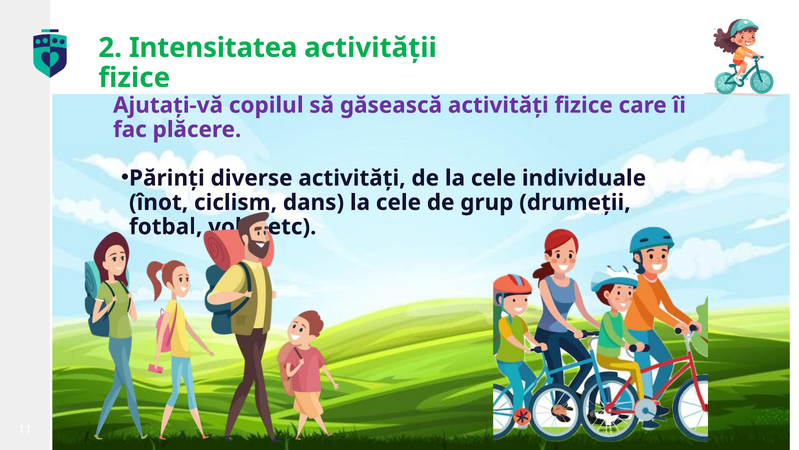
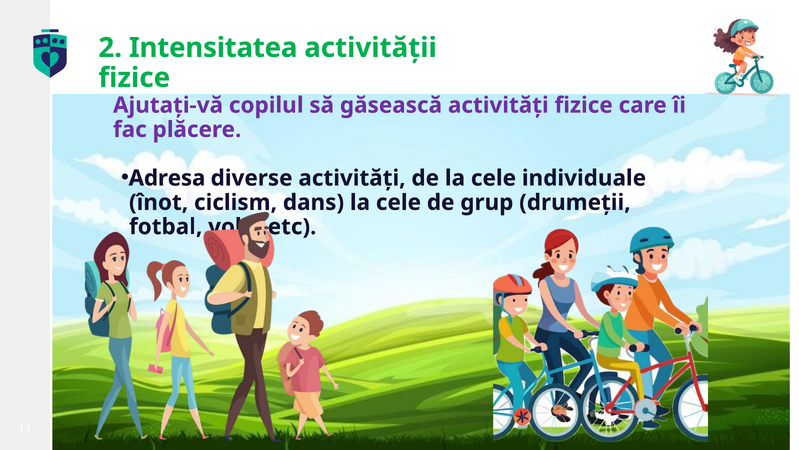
Părinți: Părinți -> Adresa (167, 178)
